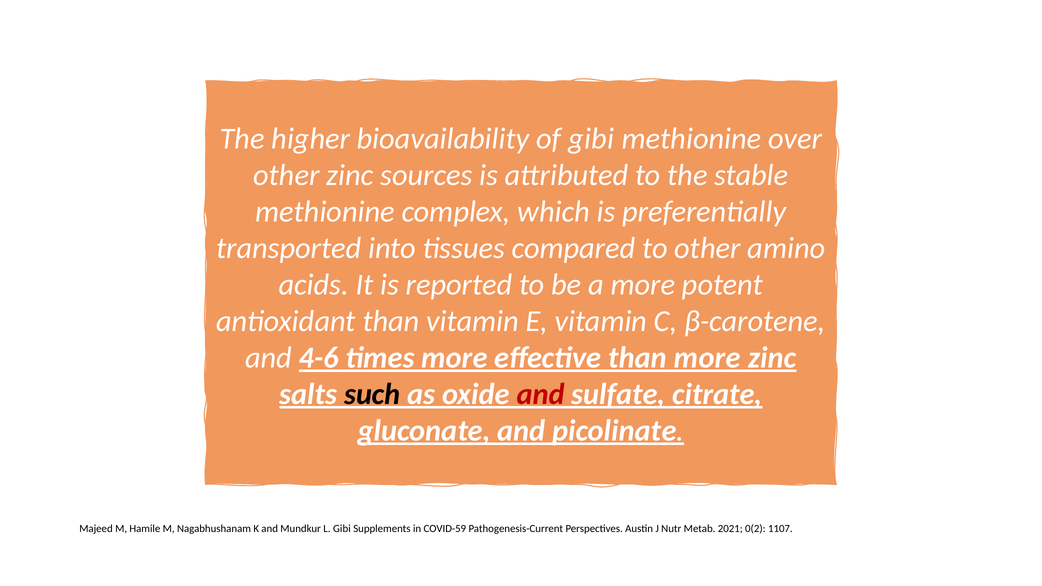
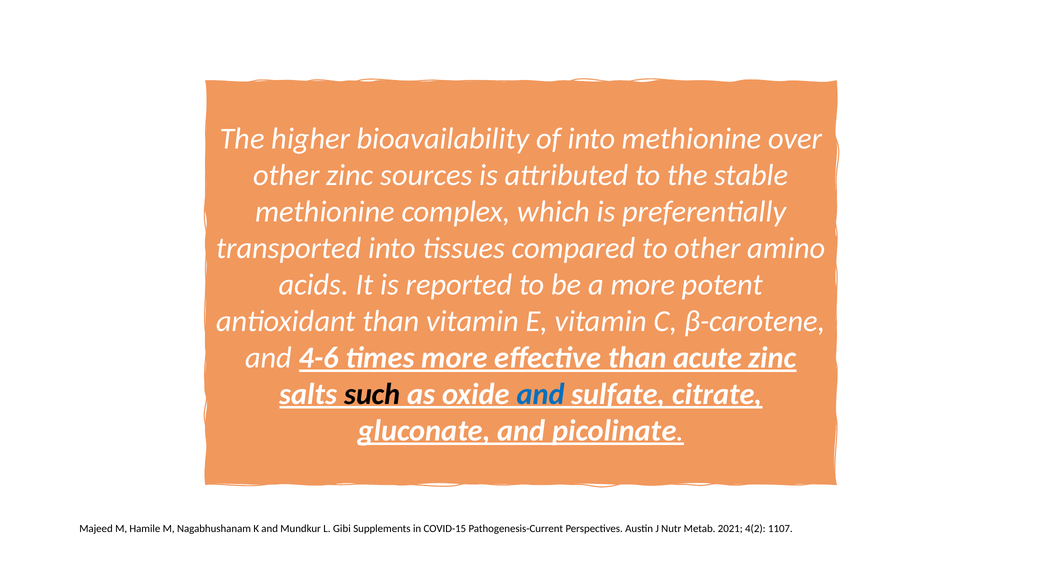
of gibi: gibi -> into (592, 139)
than more: more -> acute (708, 358)
and colour: red -> blue (541, 394)
COVID-59: COVID-59 -> COVID-15 (445, 529)
0(2: 0(2 -> 4(2 (755, 529)
